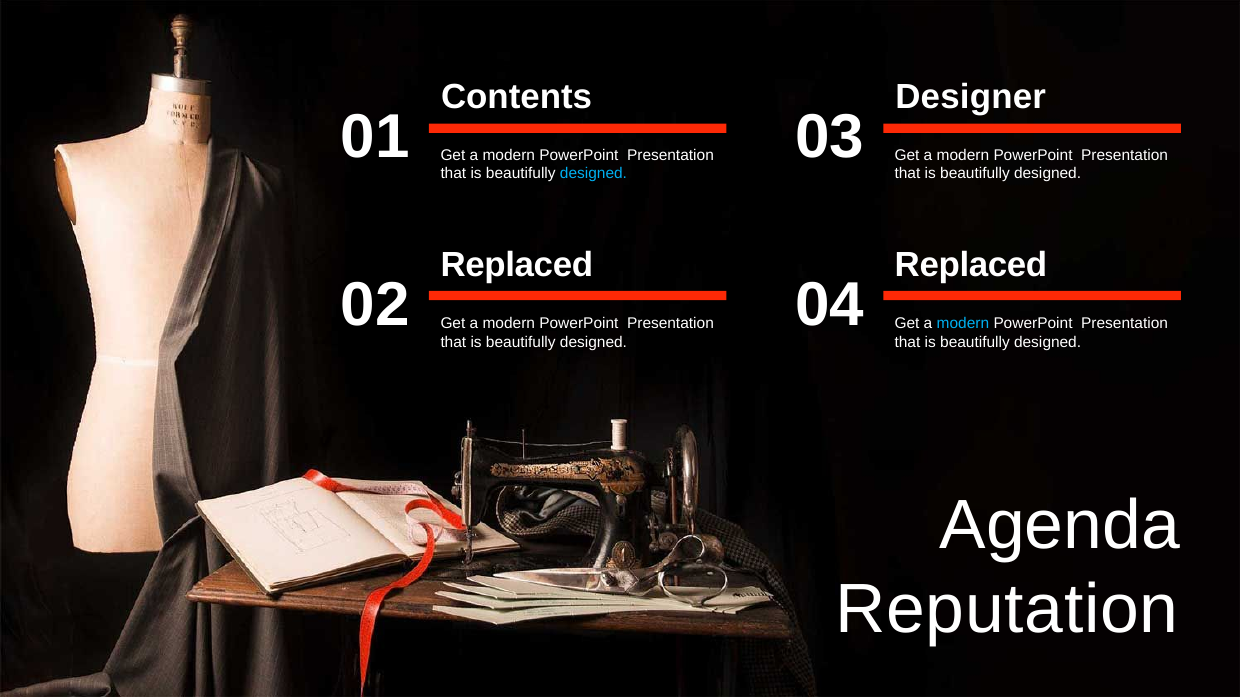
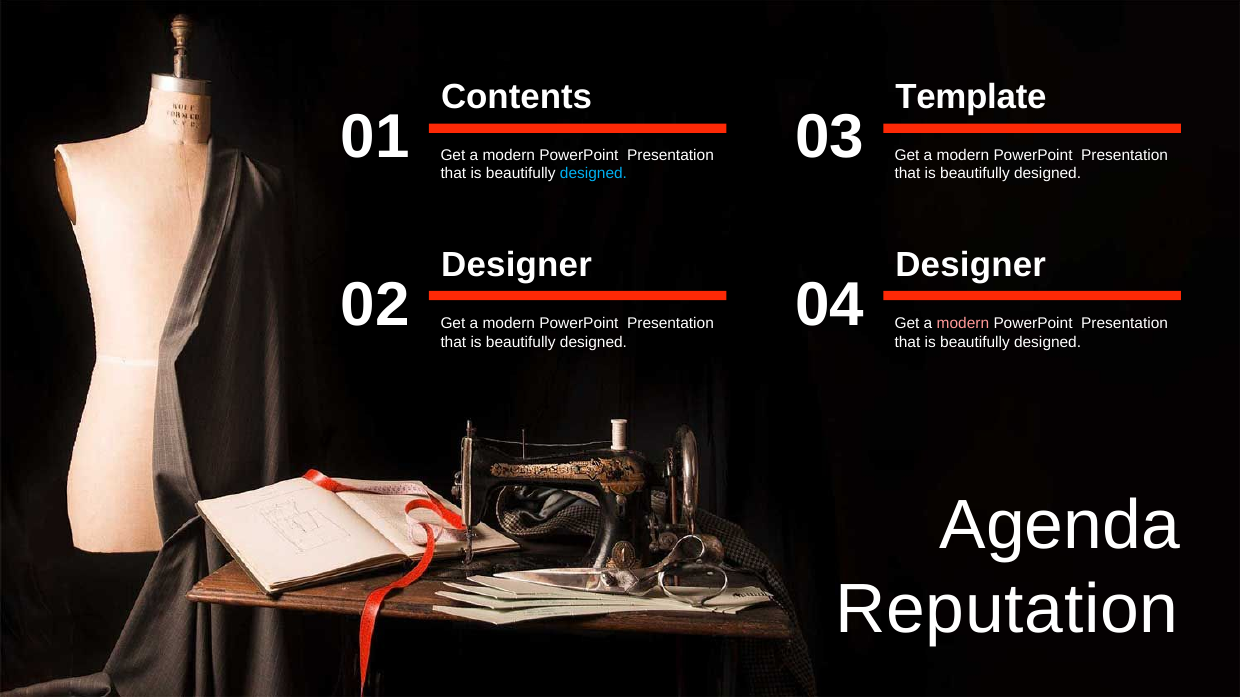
Designer: Designer -> Template (971, 97)
Replaced: Replaced -> Designer (517, 266)
Replaced: Replaced -> Designer (971, 266)
modern colour: light blue -> pink (963, 324)
